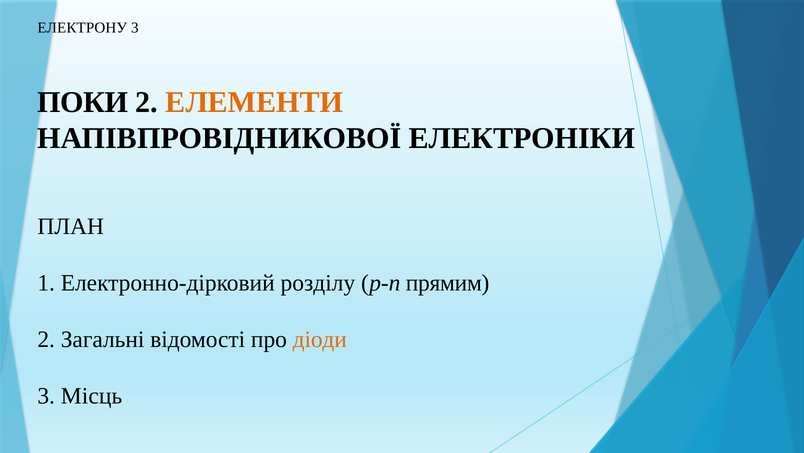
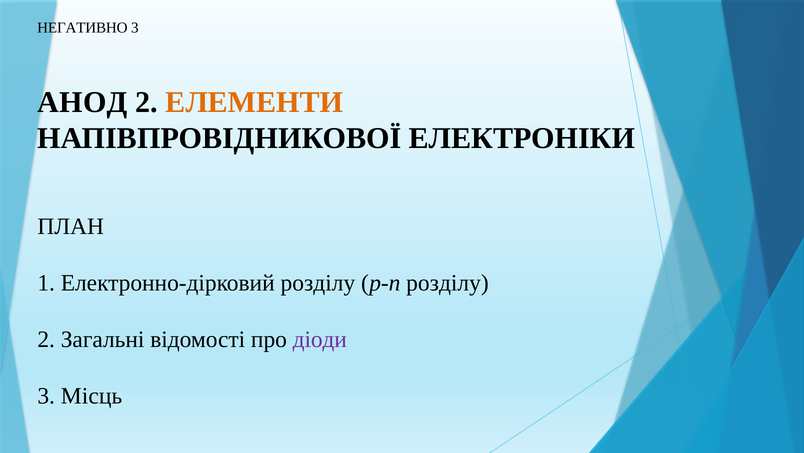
ЕЛЕКТРОНУ: ЕЛЕКТРОНУ -> НЕГАТИВНО (82, 28)
ПОКИ: ПОКИ -> АНОД (82, 102)
p-n прямим: прямим -> розділу (447, 283)
діоди colour: orange -> purple (320, 339)
